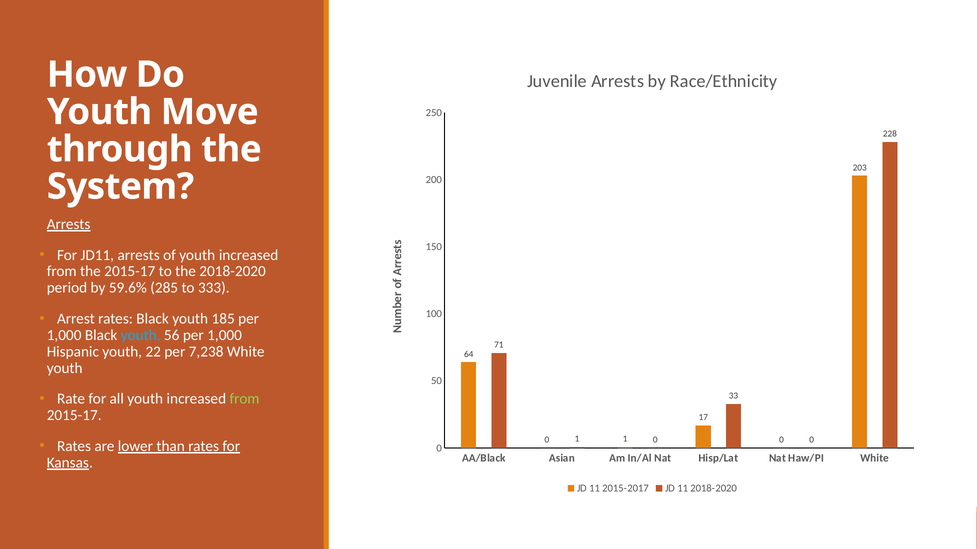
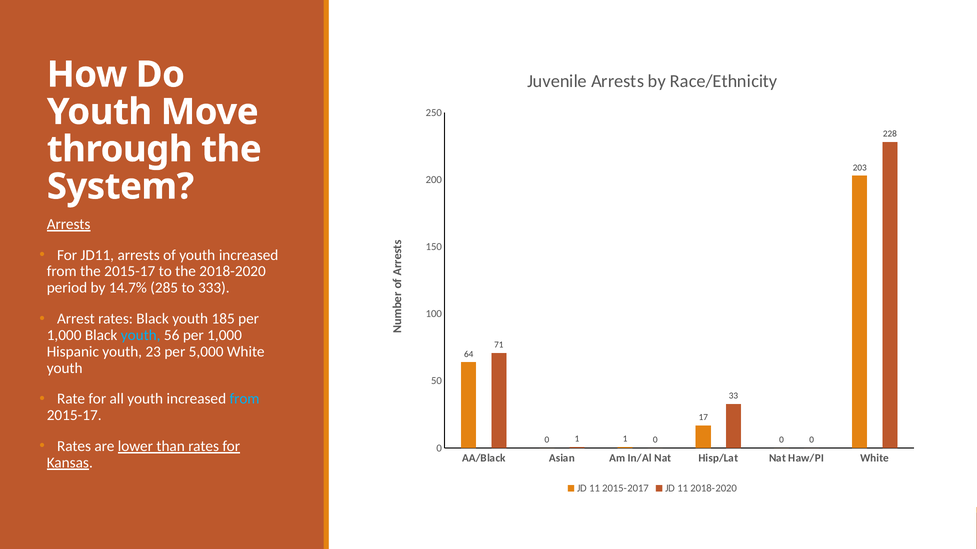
59.6%: 59.6% -> 14.7% (128, 288)
22: 22 -> 23 (153, 352)
7,238: 7,238 -> 5,000 (206, 352)
from colour: light green -> light blue (245, 399)
